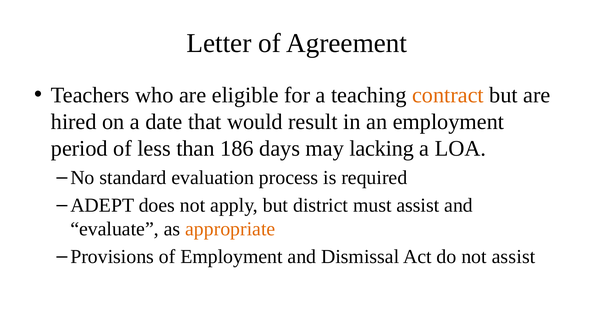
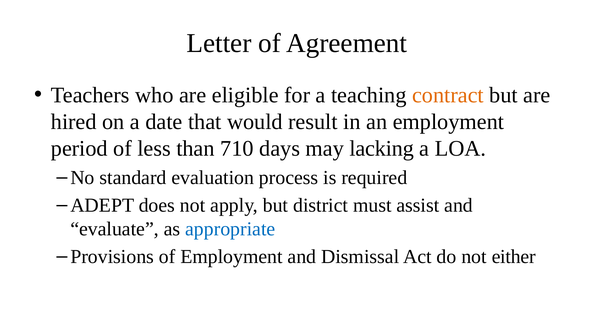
186: 186 -> 710 (237, 149)
appropriate colour: orange -> blue (230, 229)
not assist: assist -> either (514, 257)
